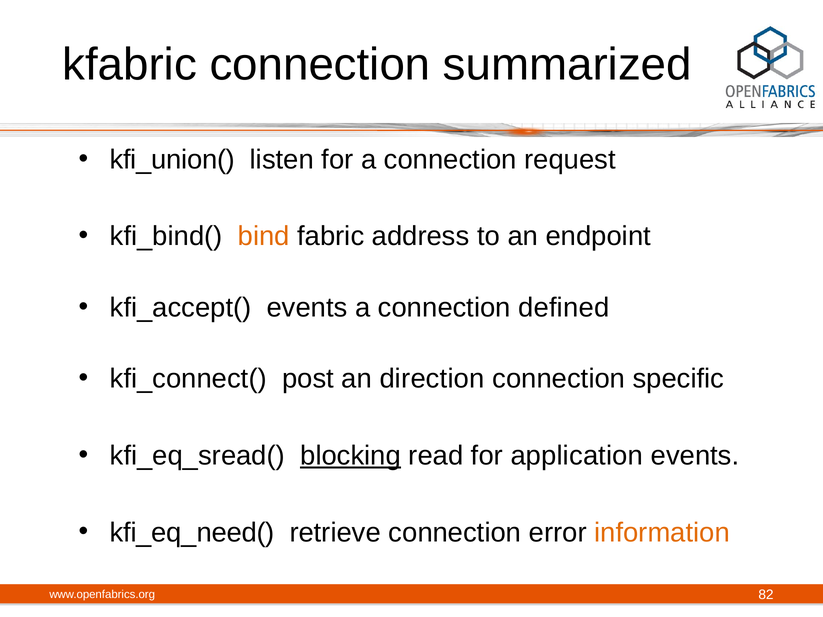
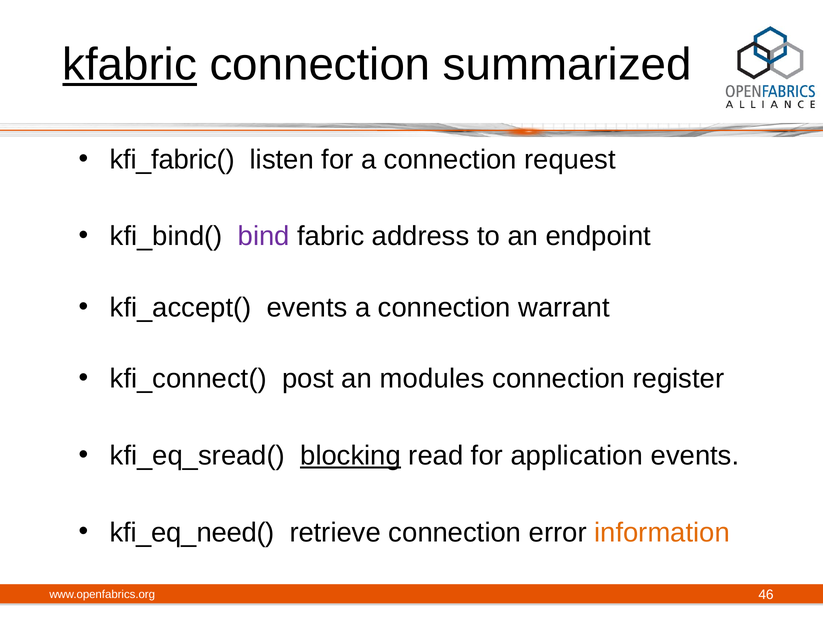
kfabric underline: none -> present (130, 65)
kfi_union(: kfi_union( -> kfi_fabric( (172, 160)
bind colour: orange -> purple (264, 236)
defined: defined -> warrant (564, 308)
direction: direction -> modules (432, 379)
specific: specific -> register (678, 379)
82: 82 -> 46 (766, 595)
